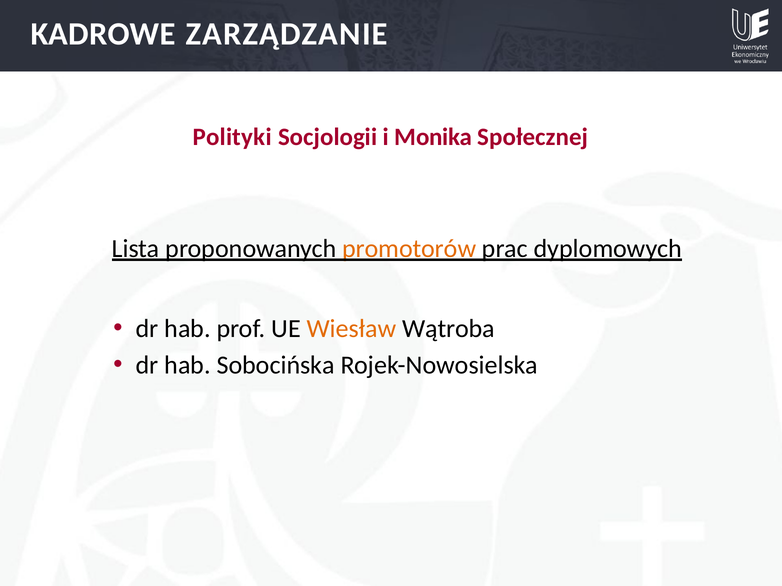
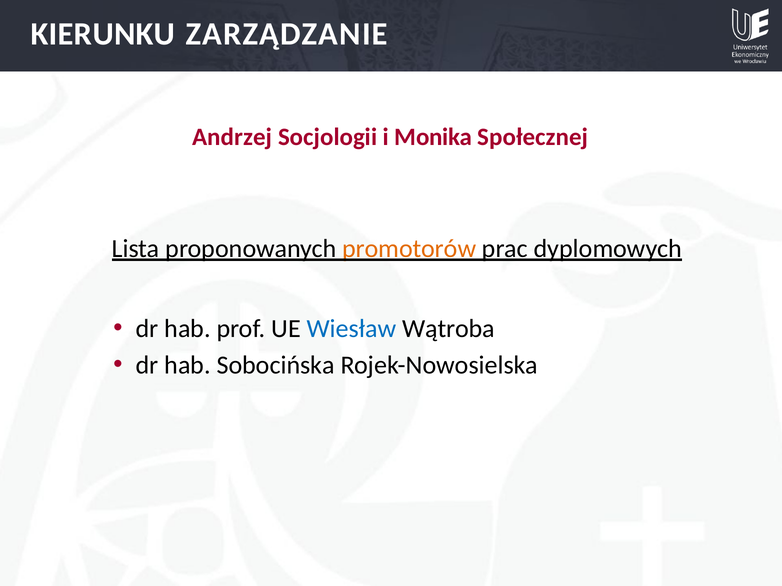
KADROWE: KADROWE -> KIERUNKU (103, 34)
Polityki: Polityki -> Andrzej (232, 137)
Wiesław colour: orange -> blue (352, 329)
